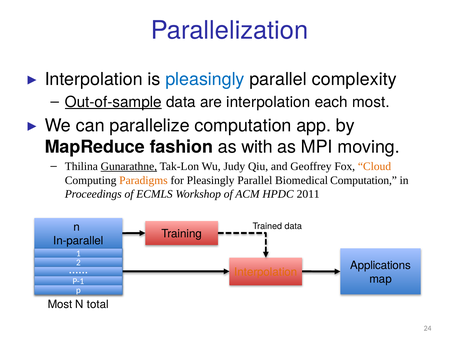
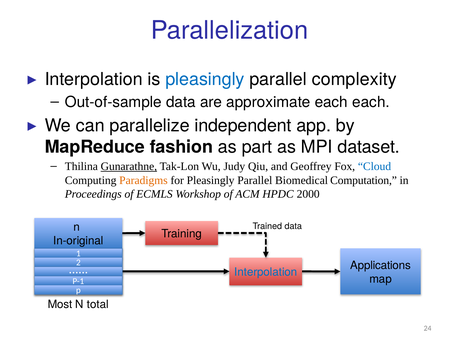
Out-of-sample underline: present -> none (113, 102)
are interpolation: interpolation -> approximate (268, 102)
each most: most -> each (371, 102)
parallelize computation: computation -> independent (243, 126)
with: with -> part (257, 147)
moving: moving -> dataset (369, 147)
Cloud colour: orange -> blue (375, 167)
2011: 2011 -> 2000 (308, 194)
In-parallel: In-parallel -> In-original (78, 241)
Interpolation colour: orange -> blue (266, 272)
